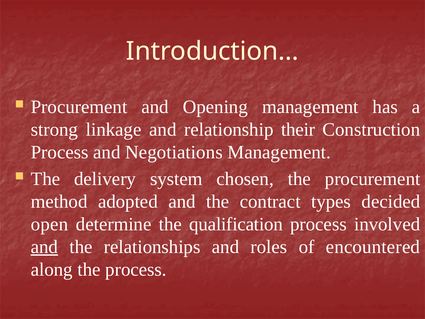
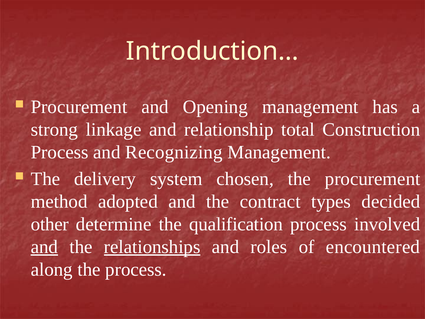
their: their -> total (298, 130)
Negotiations: Negotiations -> Recognizing (174, 152)
open: open -> other (50, 224)
relationships underline: none -> present (152, 247)
